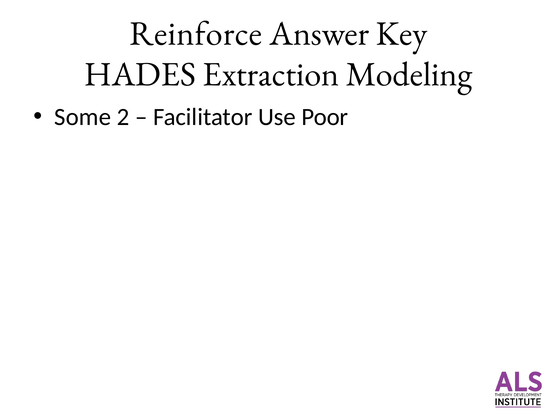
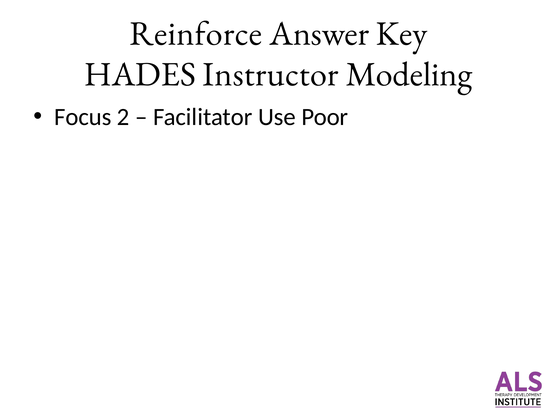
Extraction: Extraction -> Instructor (271, 74)
Some: Some -> Focus (83, 117)
